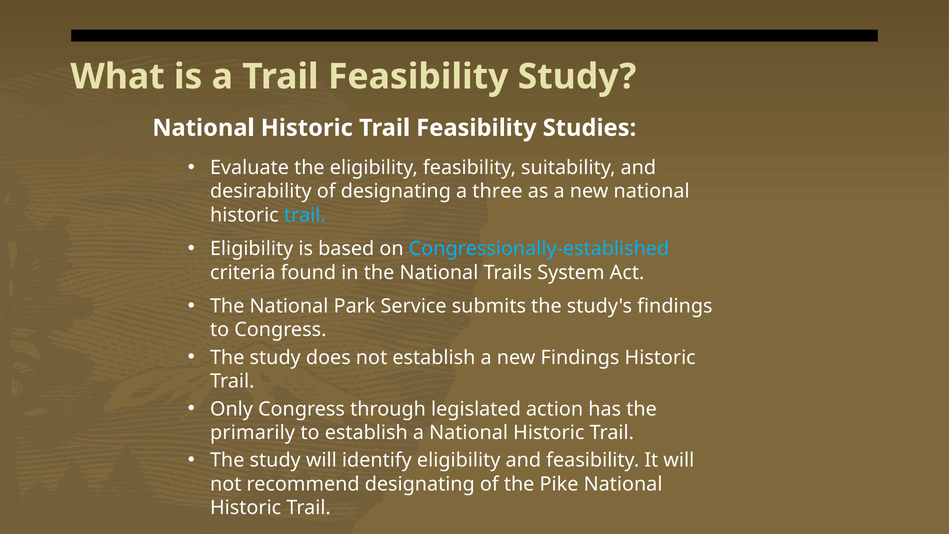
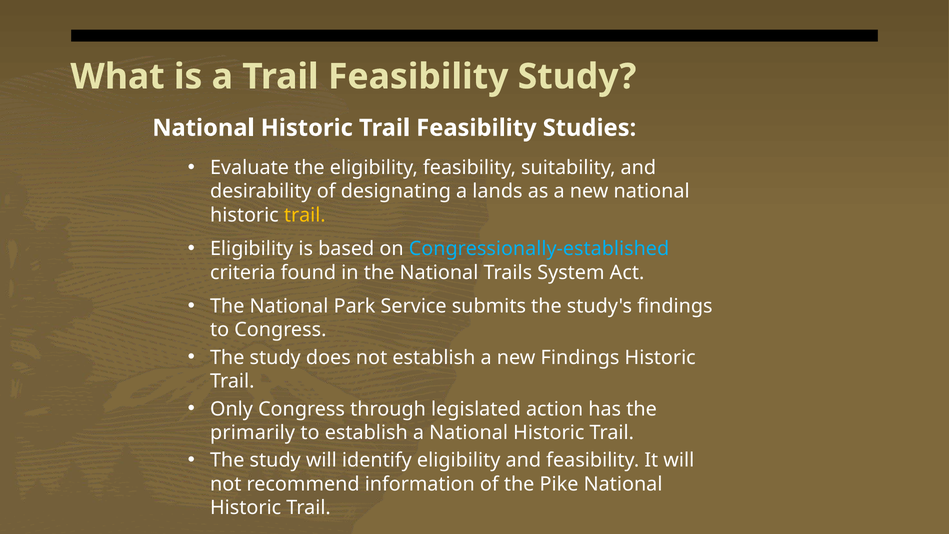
three: three -> lands (497, 191)
trail colour: light blue -> yellow (305, 215)
recommend designating: designating -> information (420, 484)
